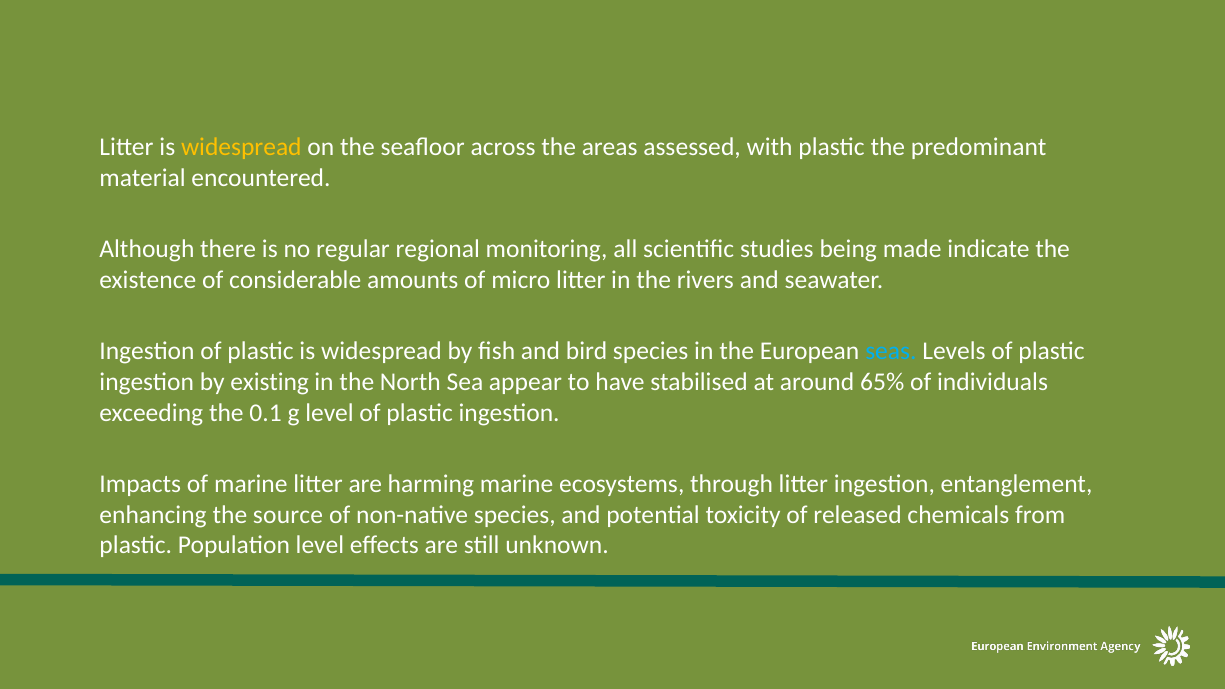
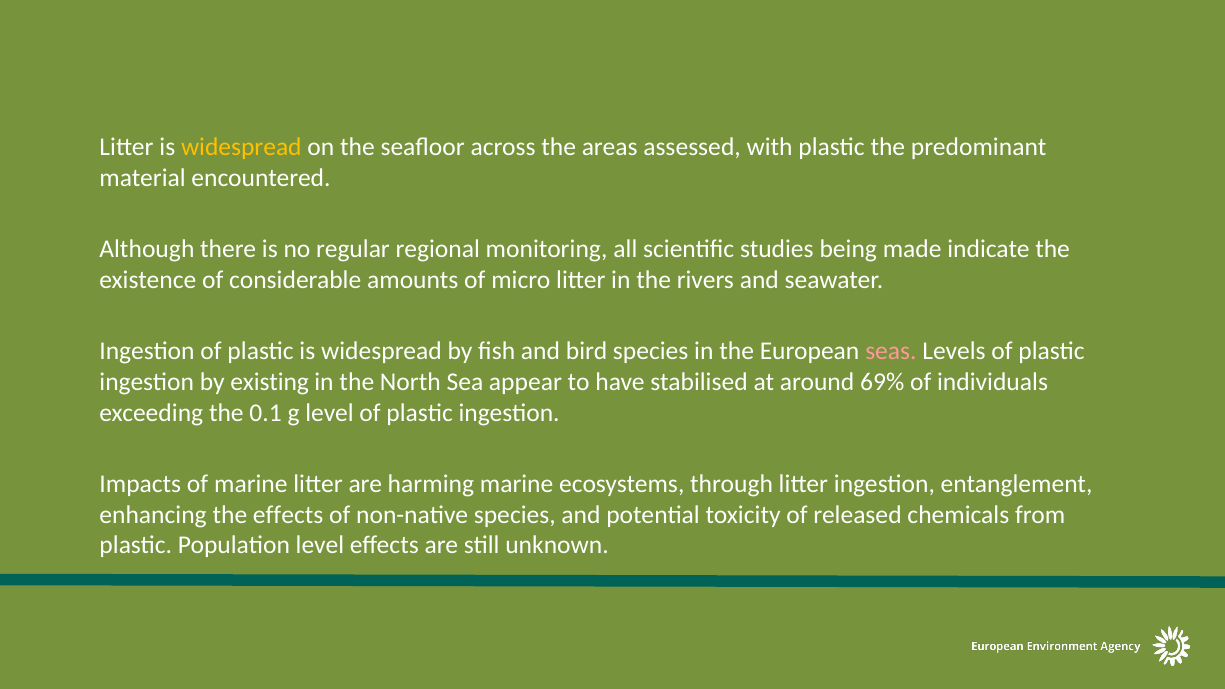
seas colour: light blue -> pink (891, 351)
65%: 65% -> 69% (882, 382)
the source: source -> effects (288, 515)
